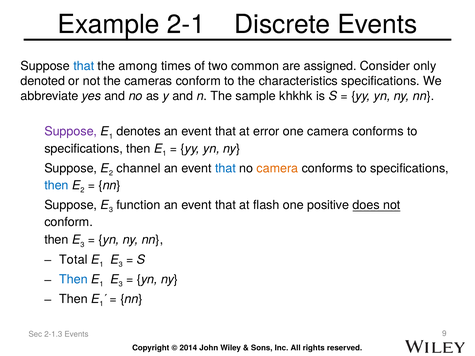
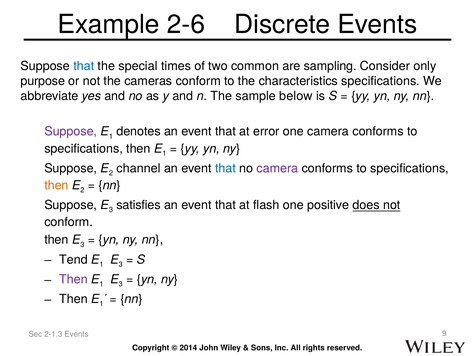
2-1: 2-1 -> 2-6 (186, 24)
among: among -> special (138, 66)
assigned: assigned -> sampling (330, 66)
denoted: denoted -> purpose (43, 81)
khkhk: khkhk -> below (296, 96)
camera colour: orange -> purple (277, 168)
then colour: blue -> orange (56, 186)
function: function -> satisfies (139, 205)
Total: Total -> Tend (73, 260)
Then colour: blue -> purple (73, 279)
